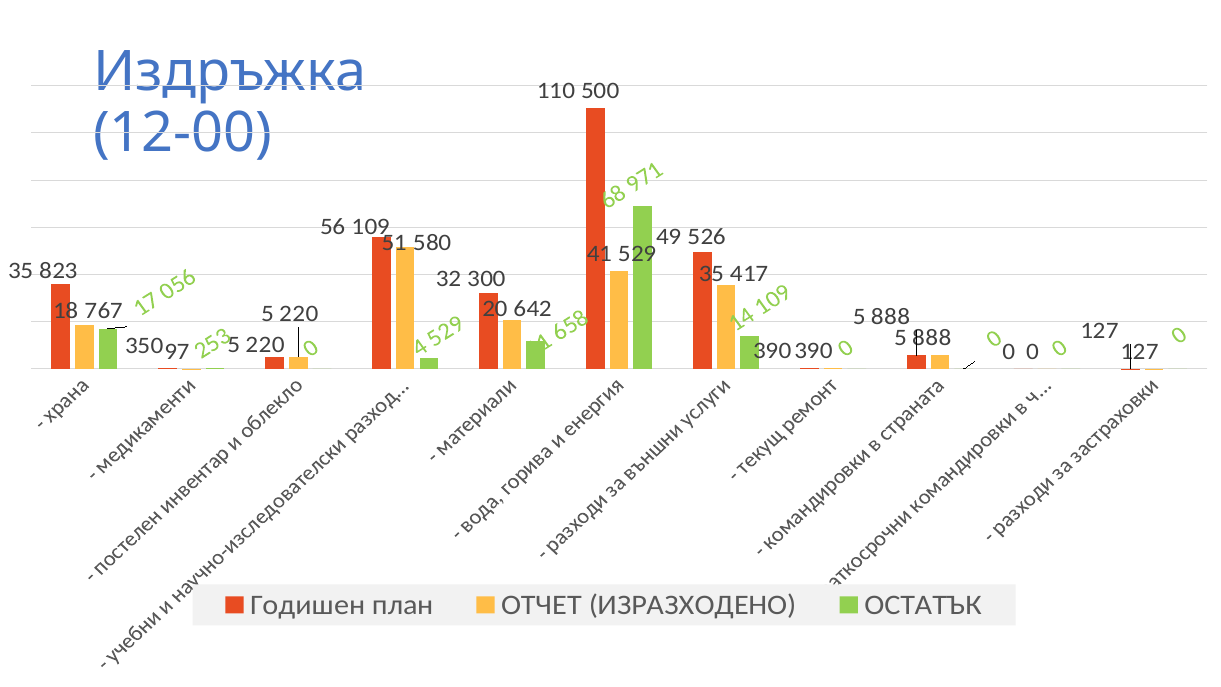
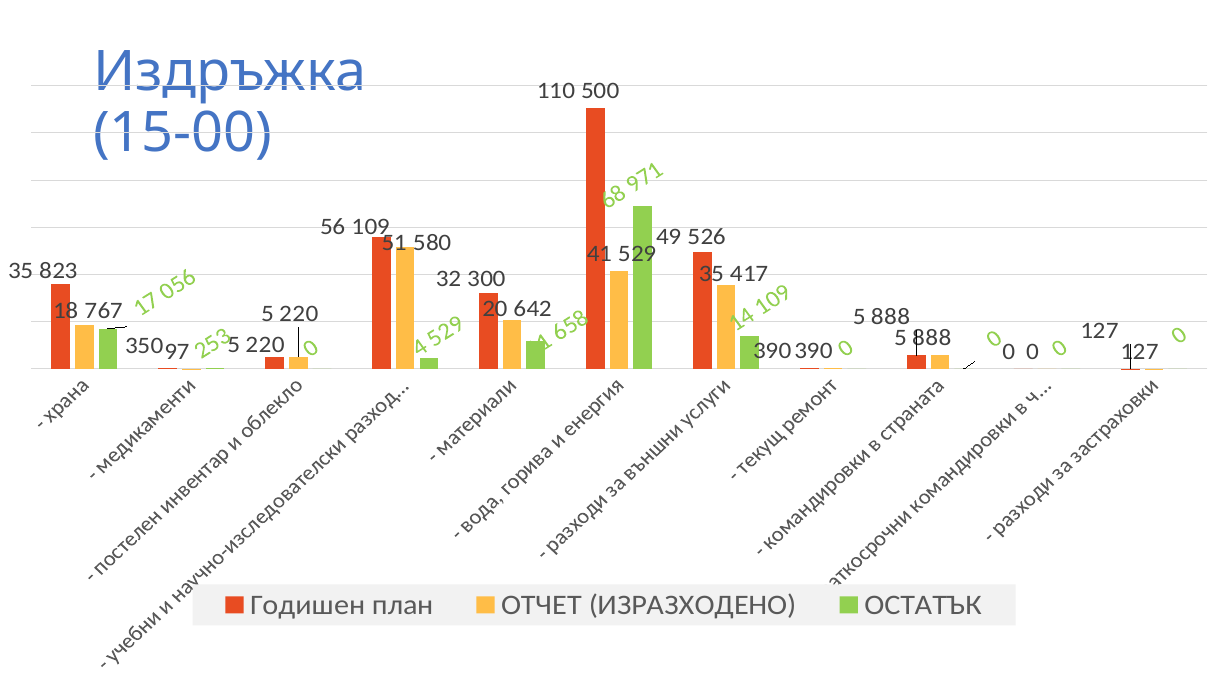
12-00: 12-00 -> 15-00 (183, 133)
